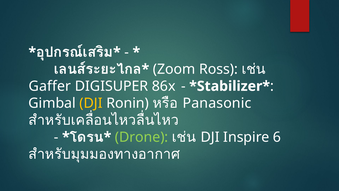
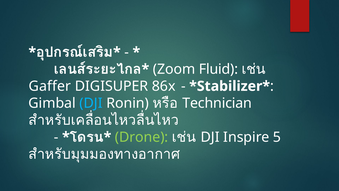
Ross: Ross -> Fluid (219, 69)
DJI colour: yellow -> light blue (91, 103)
Panasonic: Panasonic -> Technician (217, 103)
6: 6 -> 5 (277, 137)
